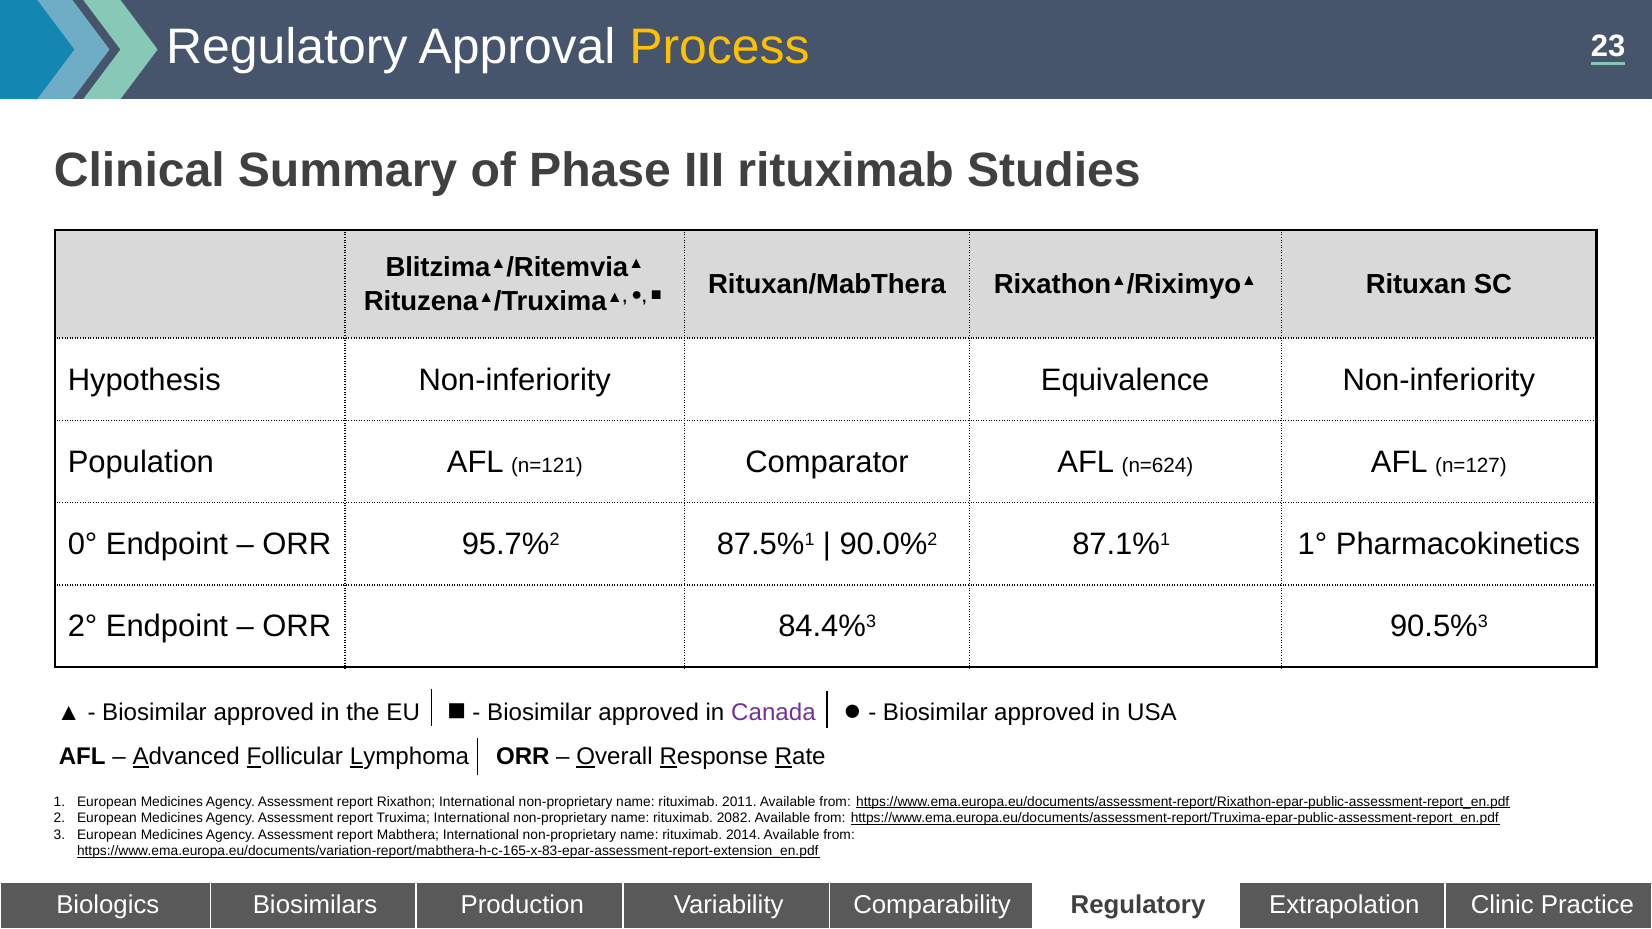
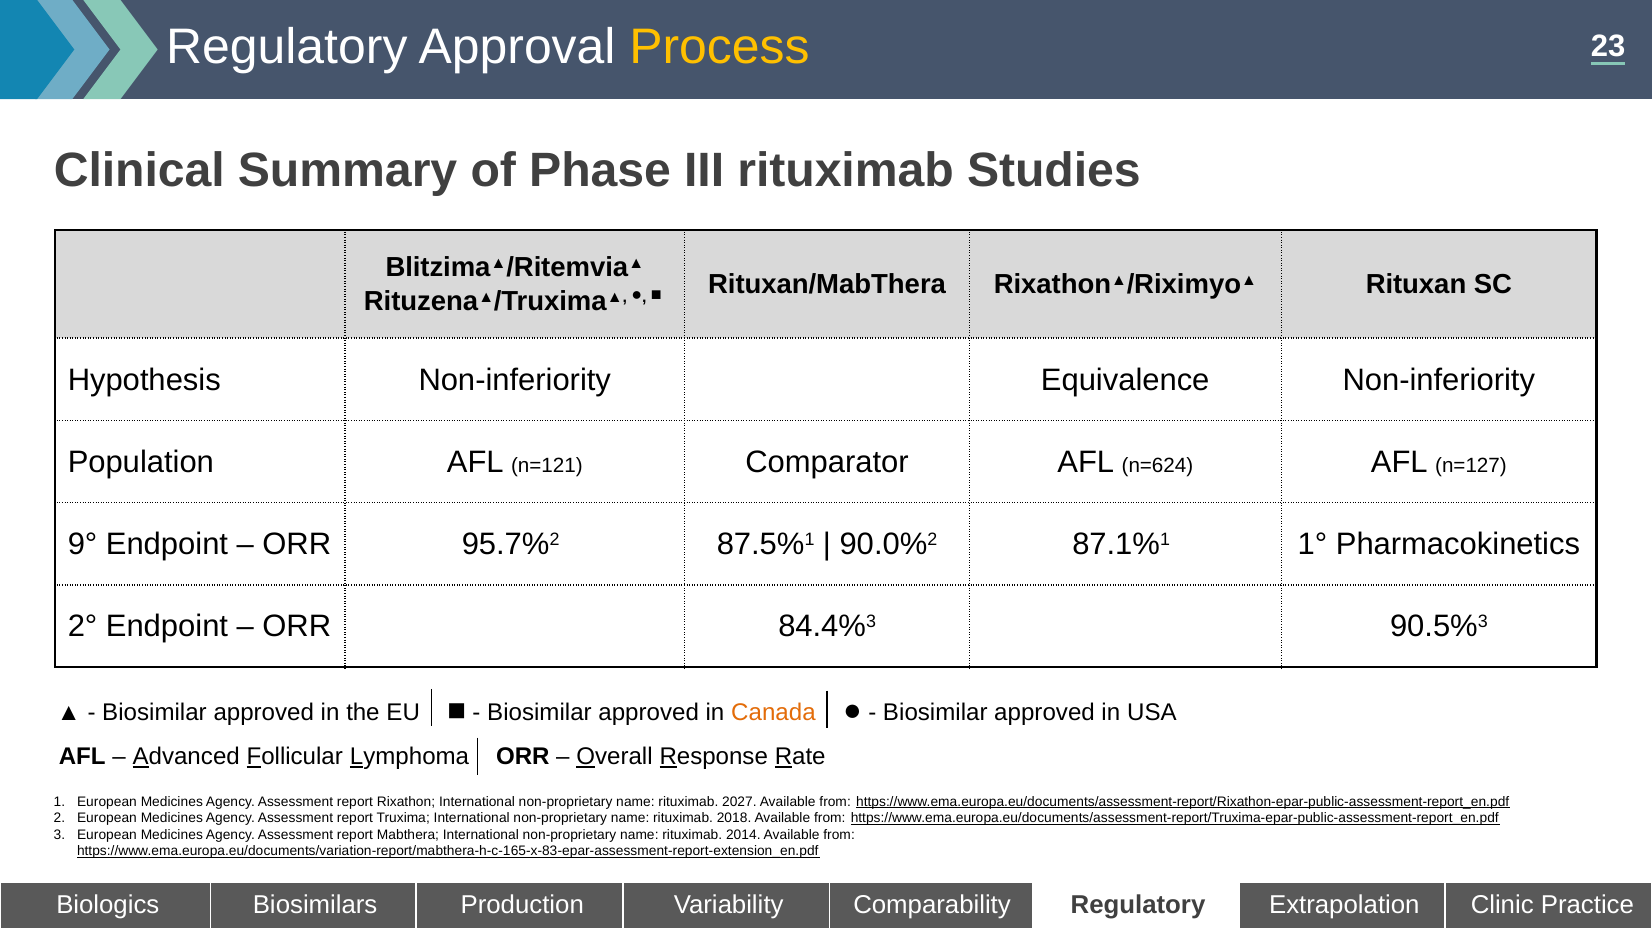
0°: 0° -> 9° (83, 545)
Canada colour: purple -> orange (773, 713)
2011: 2011 -> 2027 (739, 802)
2082: 2082 -> 2018 (734, 818)
